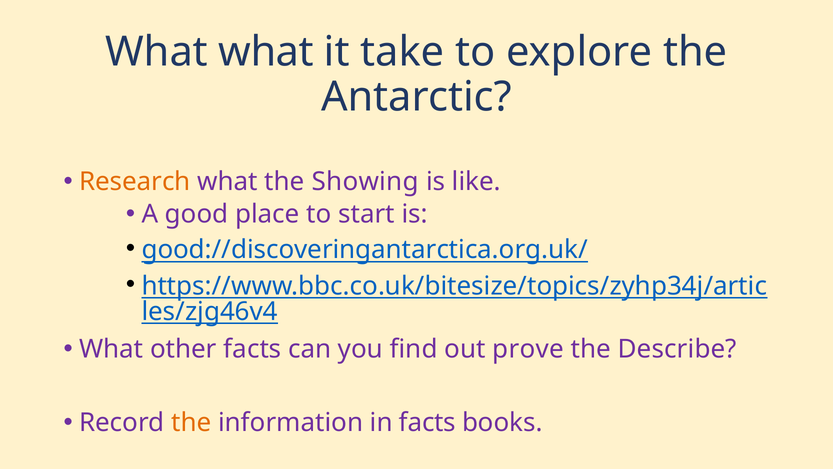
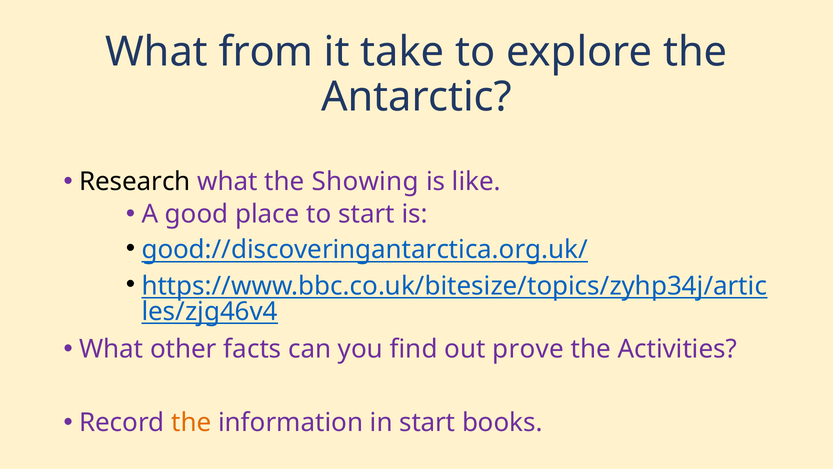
What what: what -> from (266, 52)
Research colour: orange -> black (135, 182)
Describe: Describe -> Activities (677, 349)
in facts: facts -> start (427, 422)
